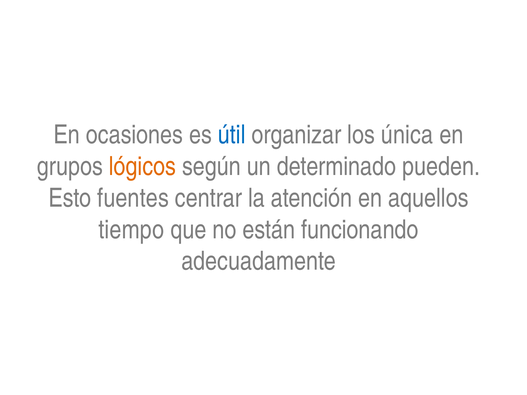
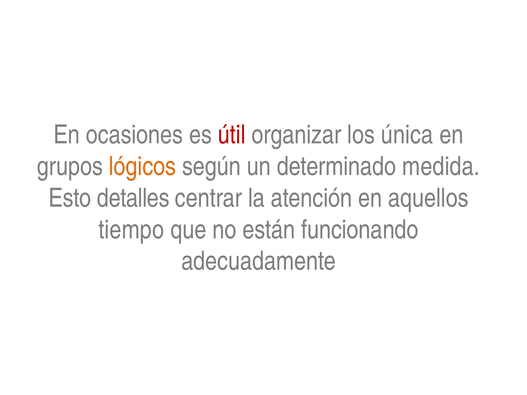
útil colour: blue -> red (232, 135)
pueden: pueden -> medida (441, 167)
fuentes: fuentes -> detalles (133, 198)
